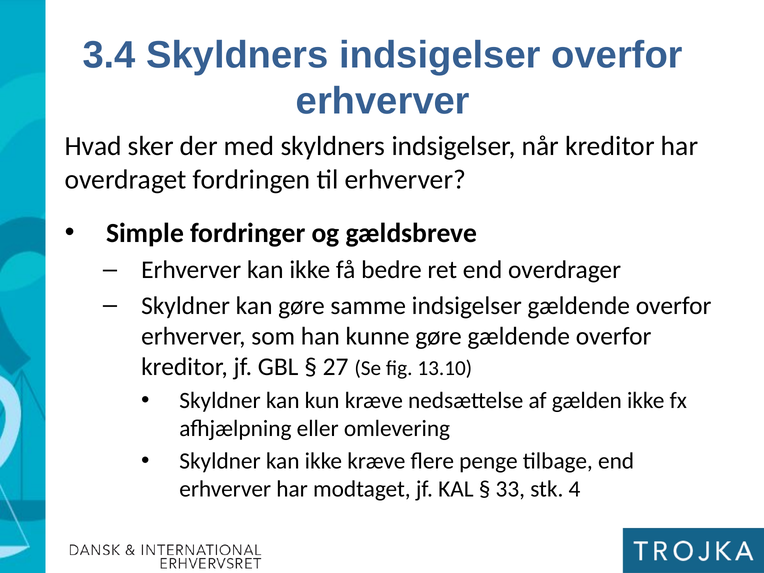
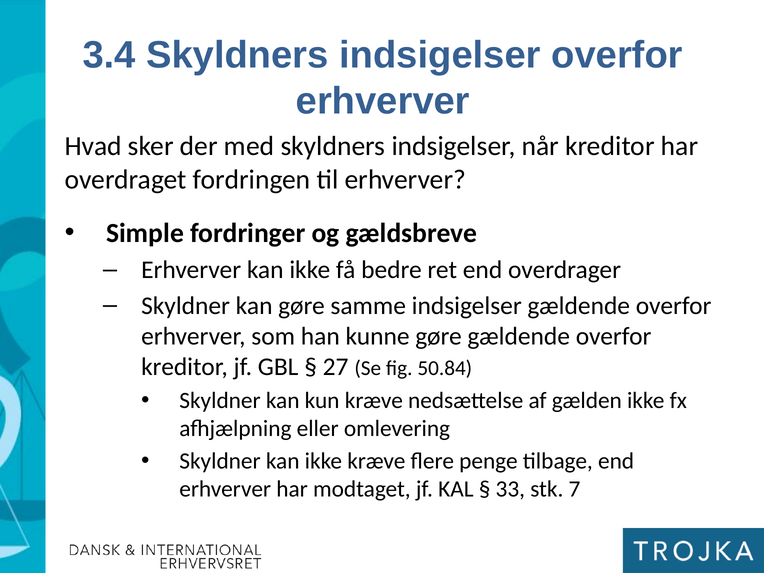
13.10: 13.10 -> 50.84 (445, 368)
4: 4 -> 7 (575, 489)
